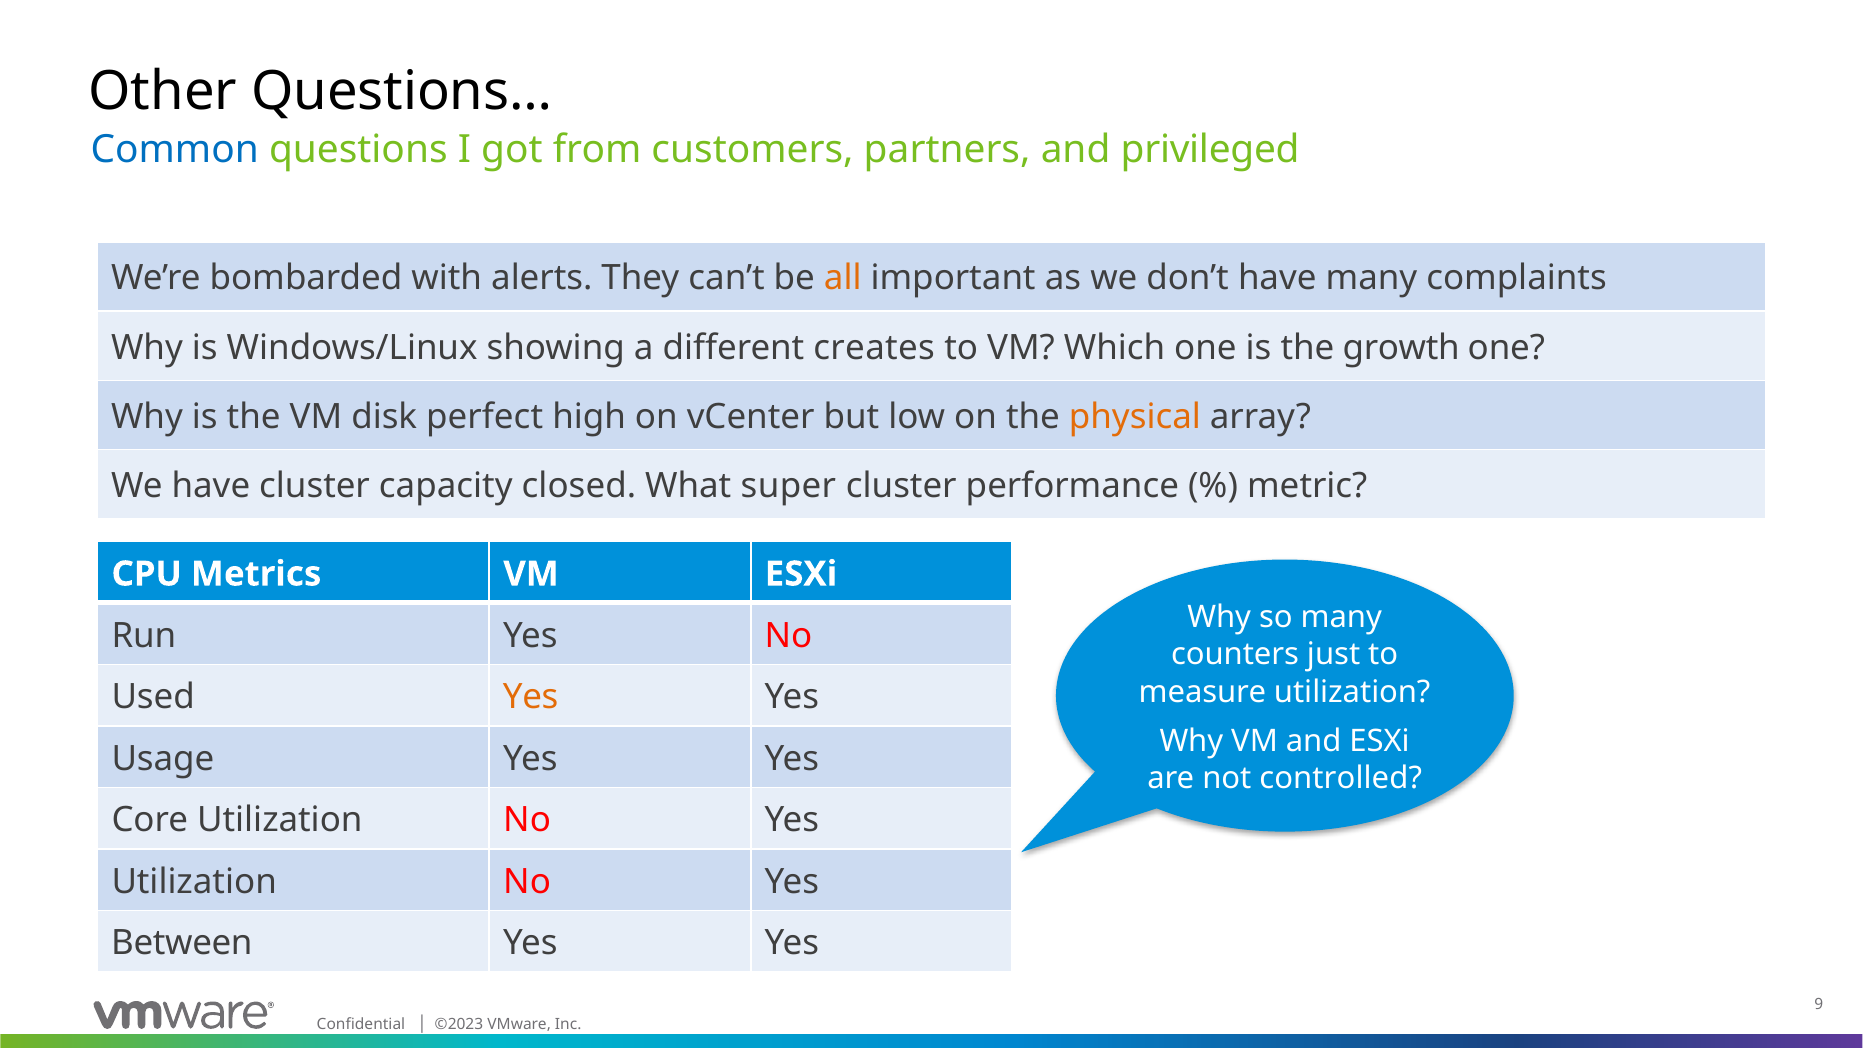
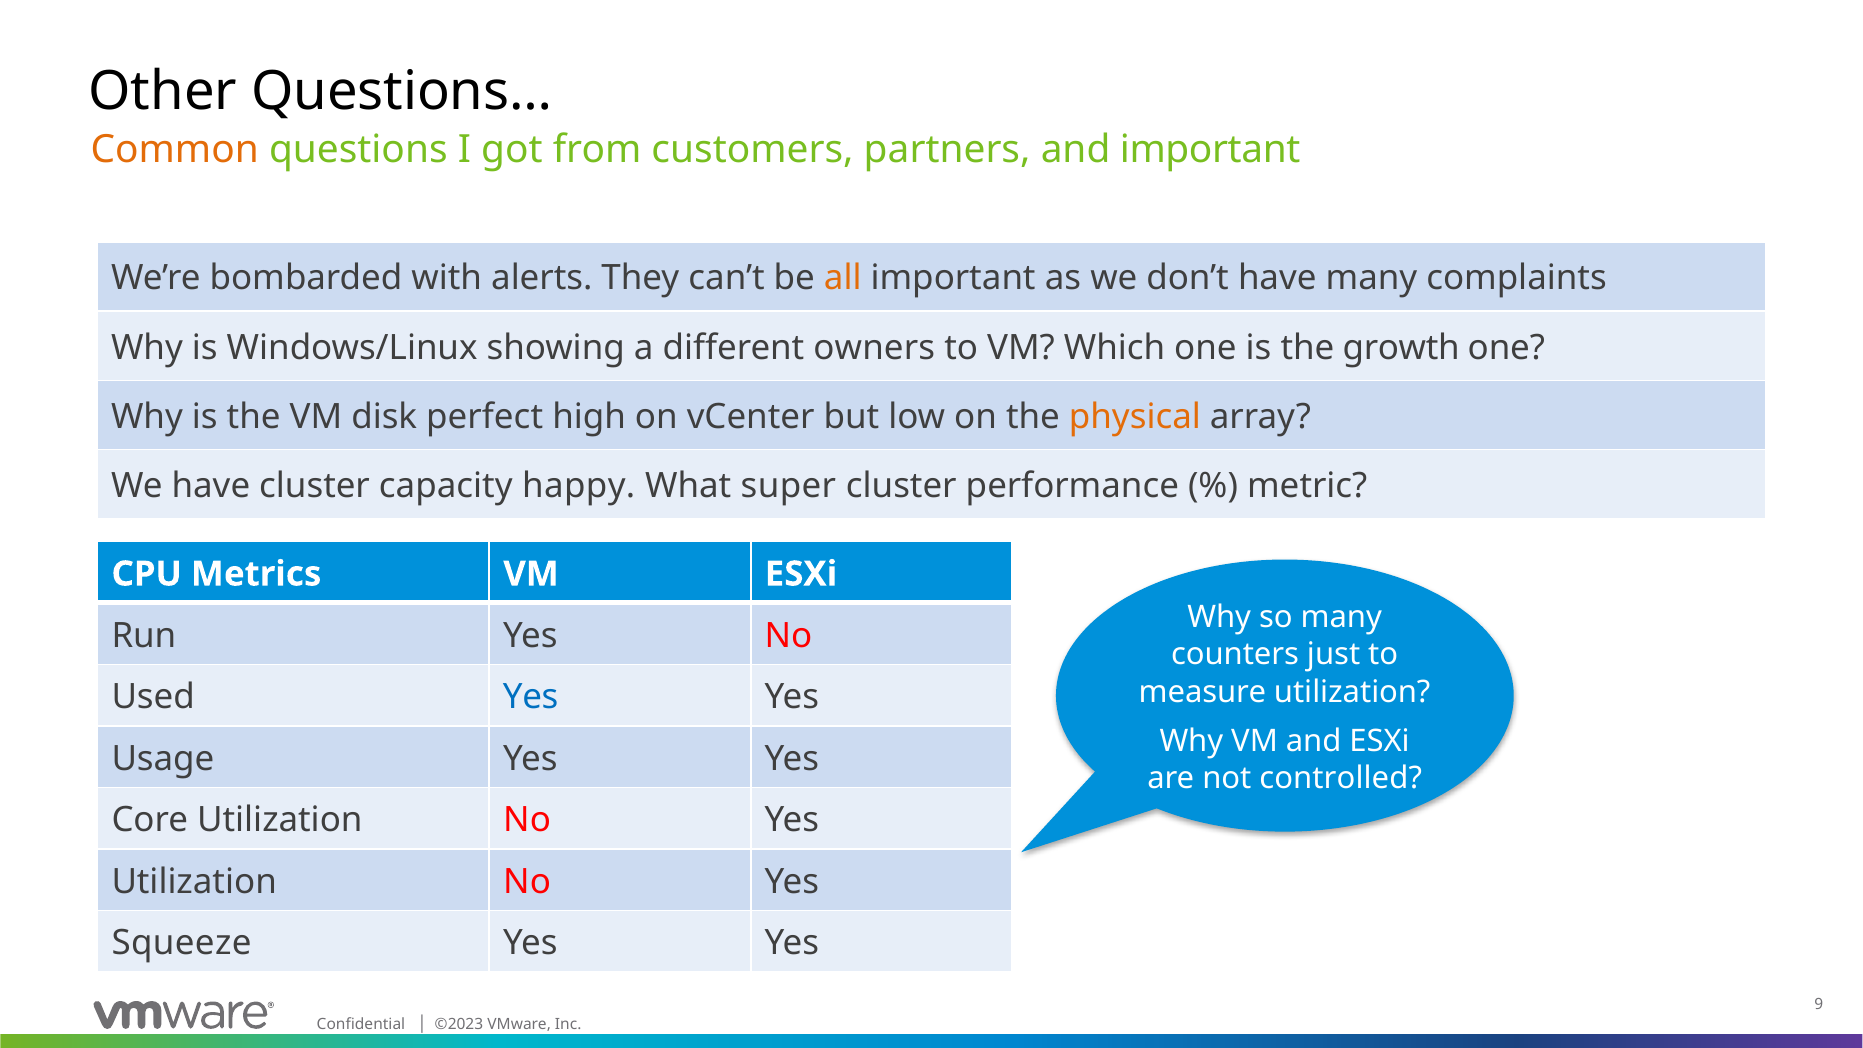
Common colour: blue -> orange (175, 150)
and privileged: privileged -> important (1210, 150)
creates: creates -> owners (874, 348)
closed: closed -> happy (579, 486)
Yes colour: orange -> blue (531, 697)
Between: Between -> Squeeze (182, 943)
